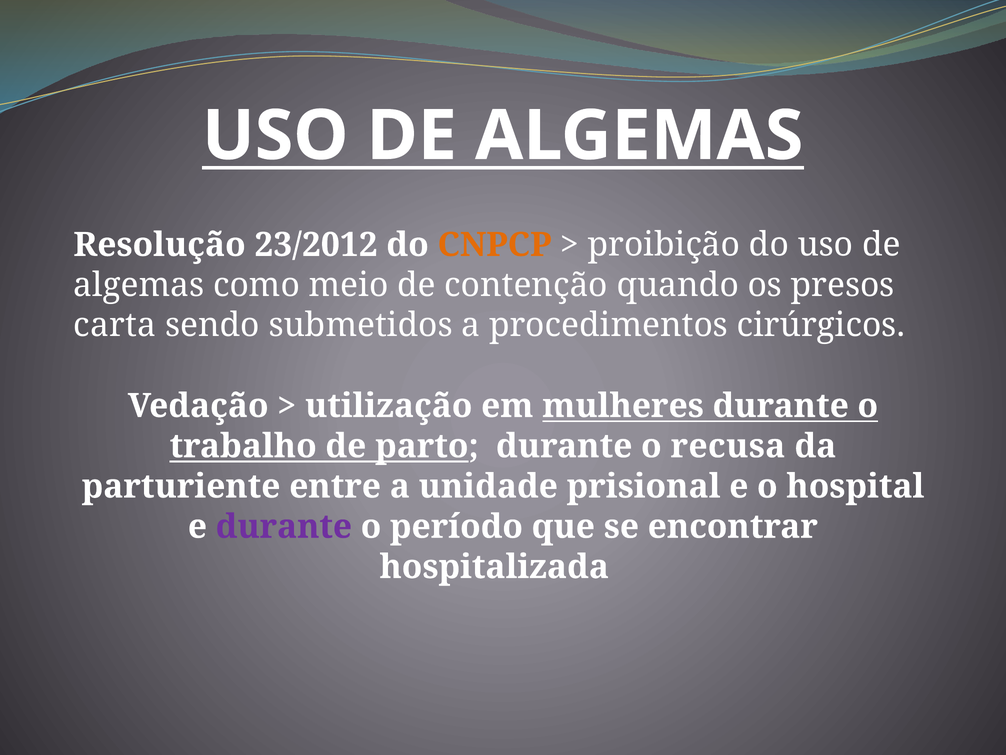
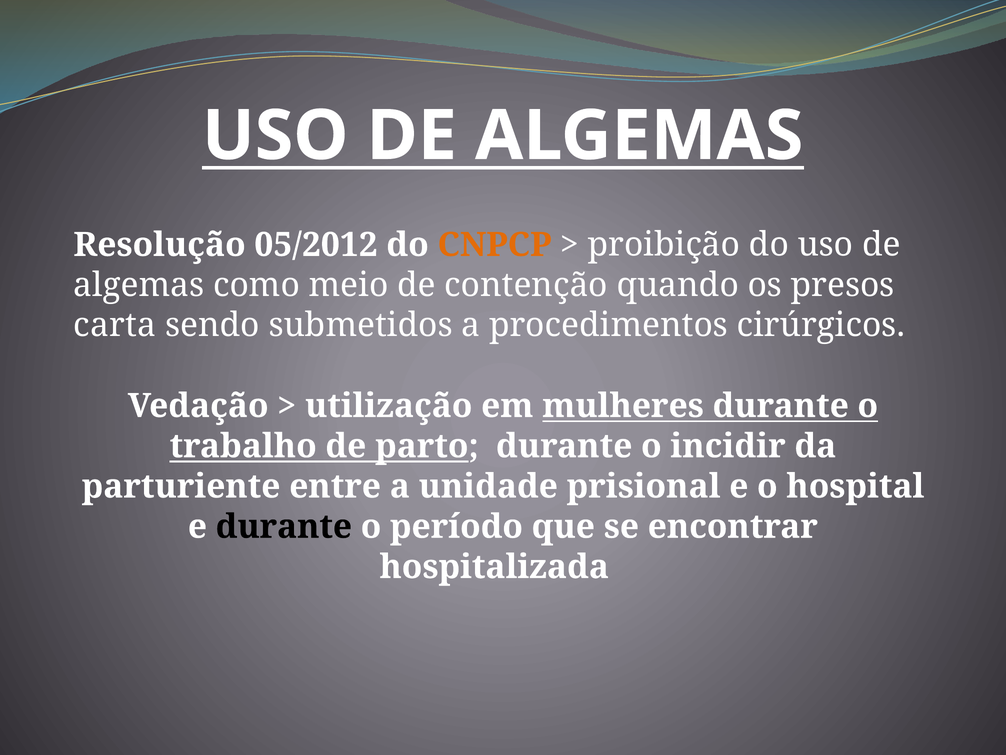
23/2012: 23/2012 -> 05/2012 (316, 245)
recusa: recusa -> incidir (728, 446)
durante colour: purple -> black (284, 526)
